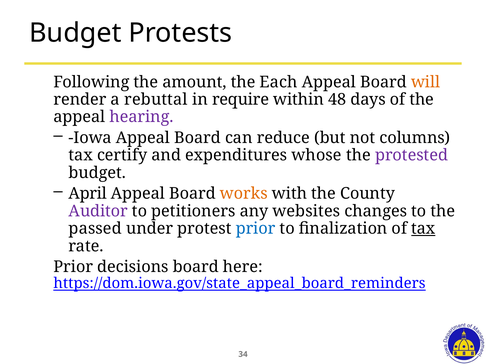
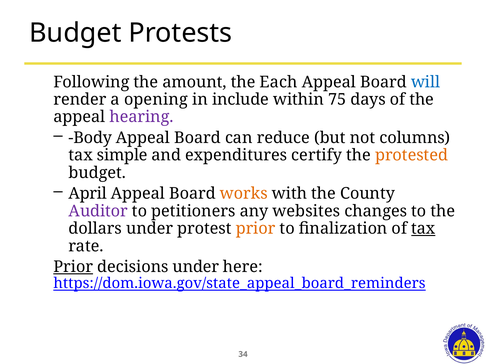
will colour: orange -> blue (426, 82)
rebuttal: rebuttal -> opening (156, 100)
require: require -> include (241, 100)
48: 48 -> 75 (337, 100)
Iowa: Iowa -> Body (90, 138)
certify: certify -> simple (122, 155)
whose: whose -> certify (317, 155)
protested colour: purple -> orange (412, 155)
passed: passed -> dollars (95, 229)
prior colour: blue -> orange (256, 229)
Prior underline: none -> present (73, 267)
decisions board: board -> under (196, 267)
